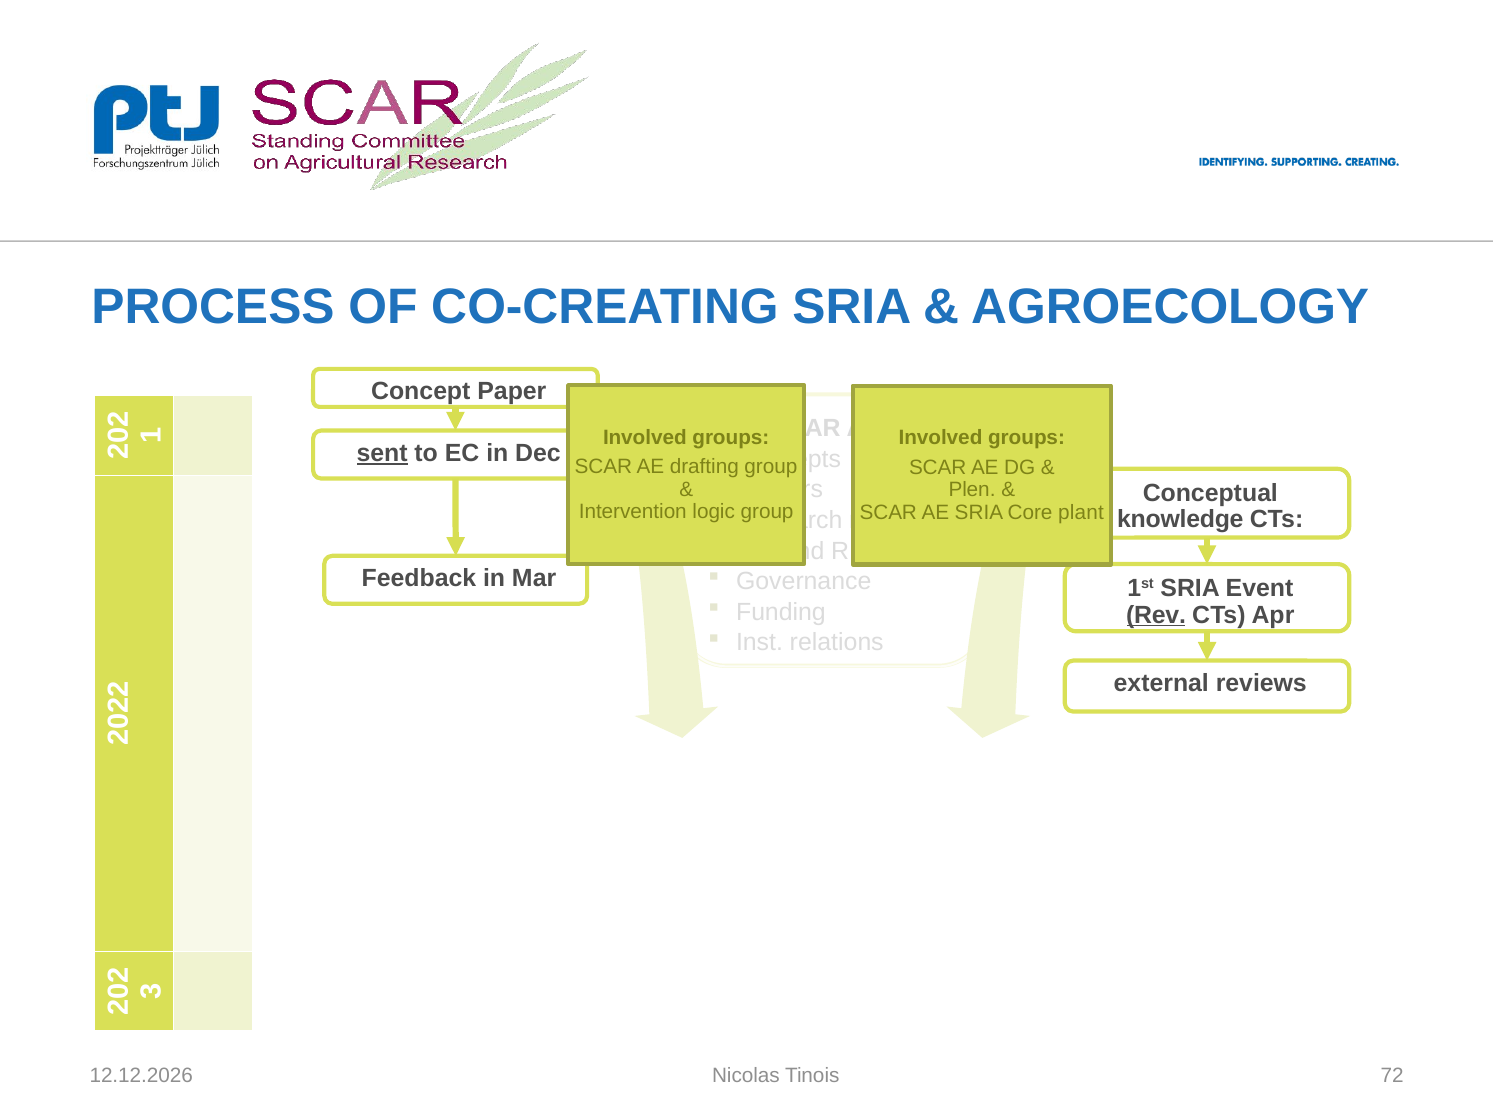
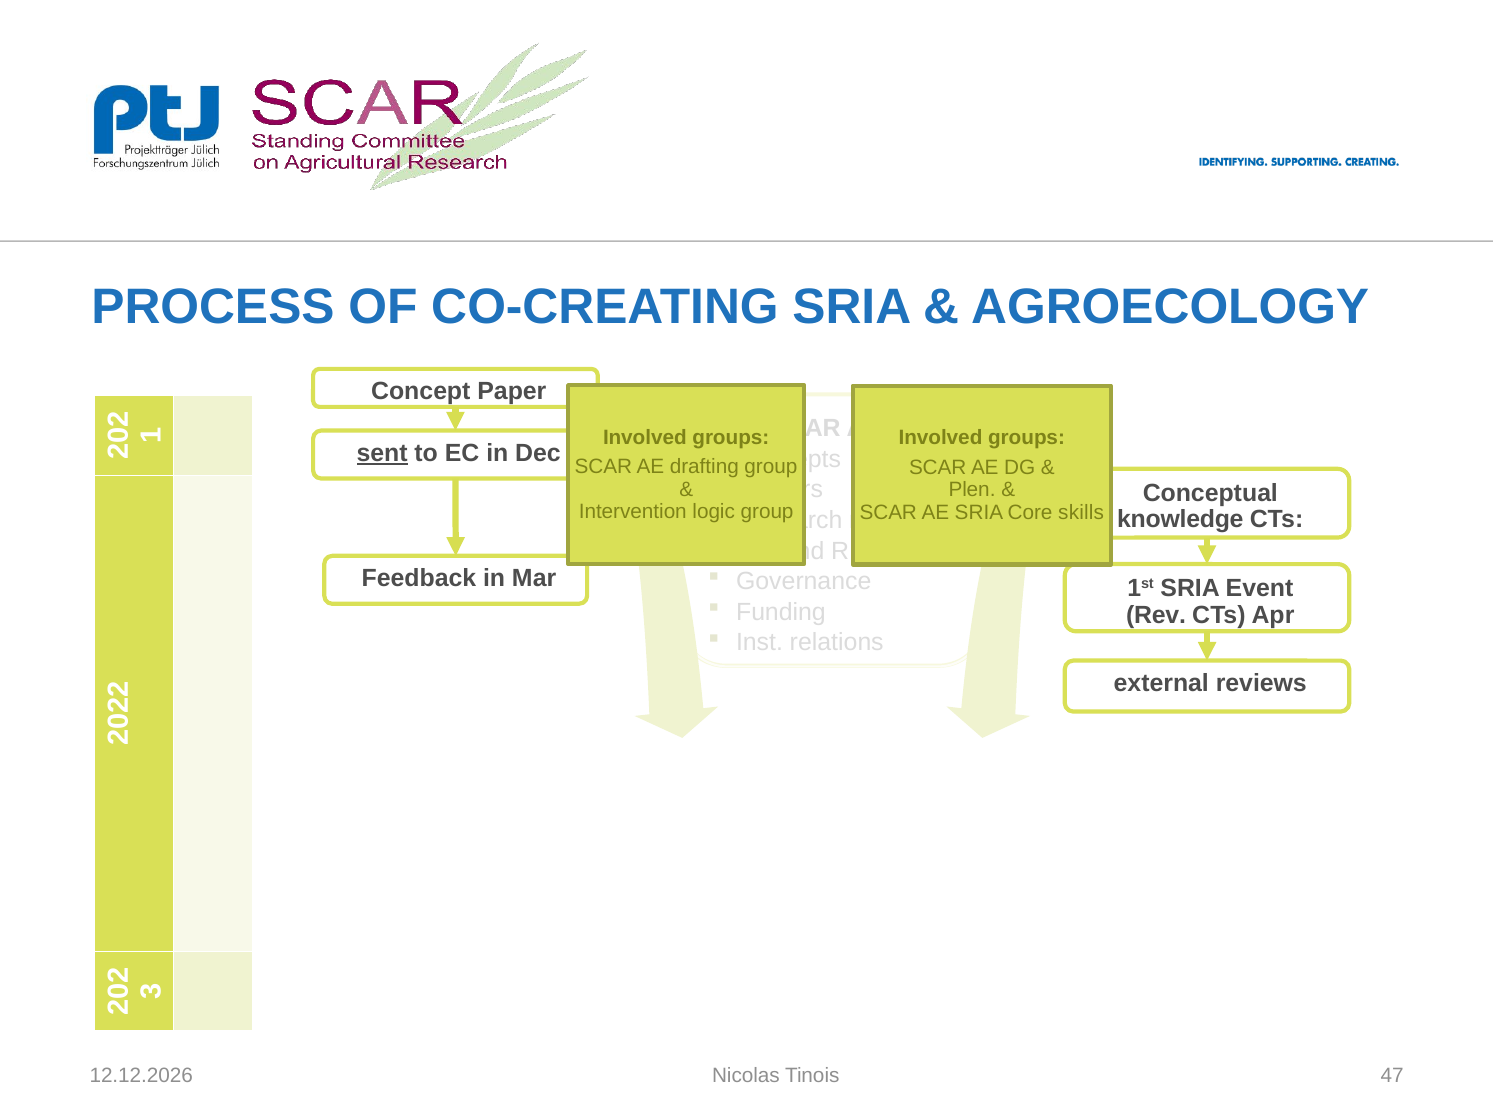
plant: plant -> skills (1081, 512)
Rev underline: present -> none (1156, 615)
72: 72 -> 47 (1392, 1075)
